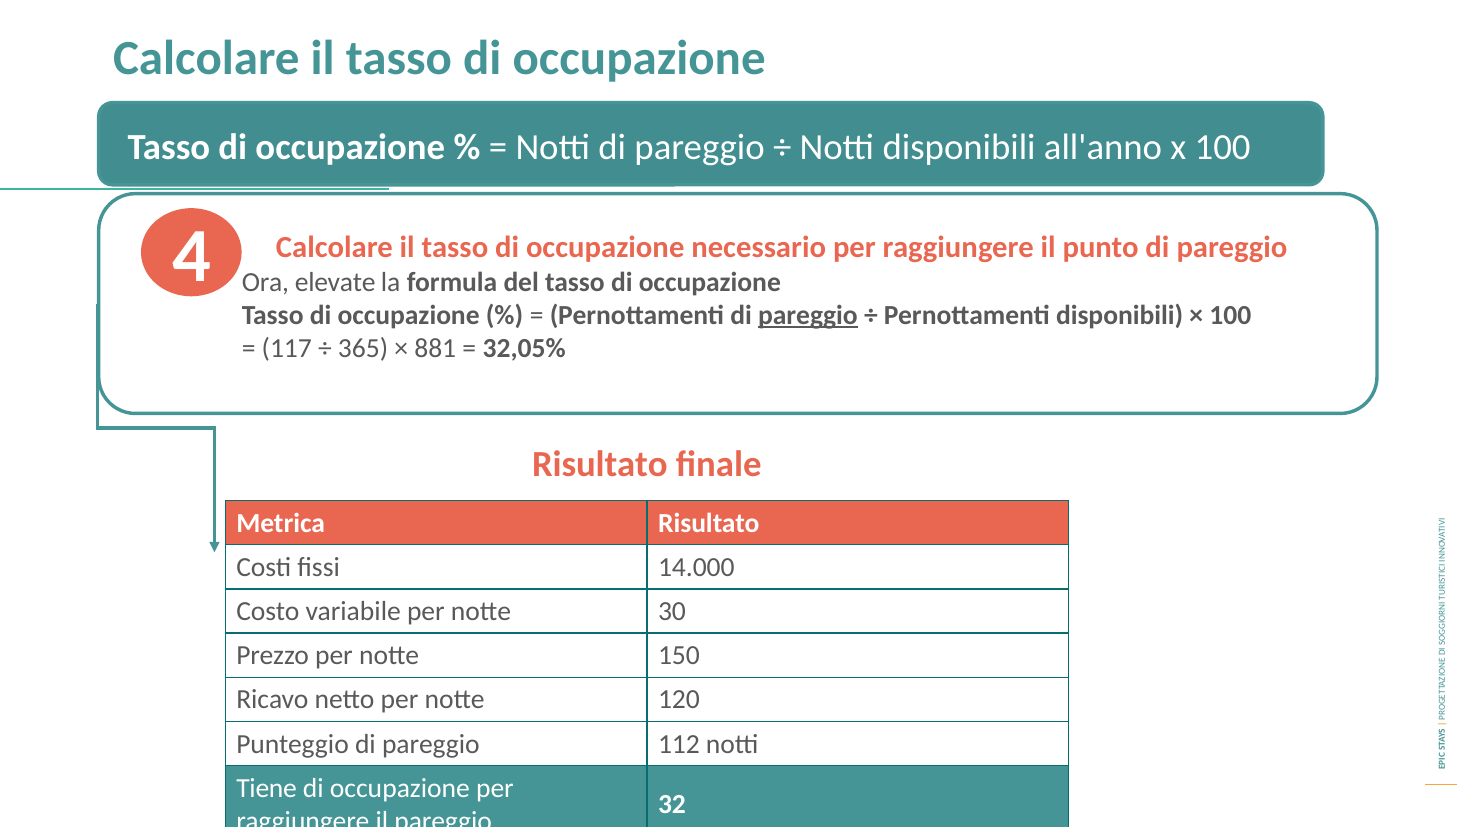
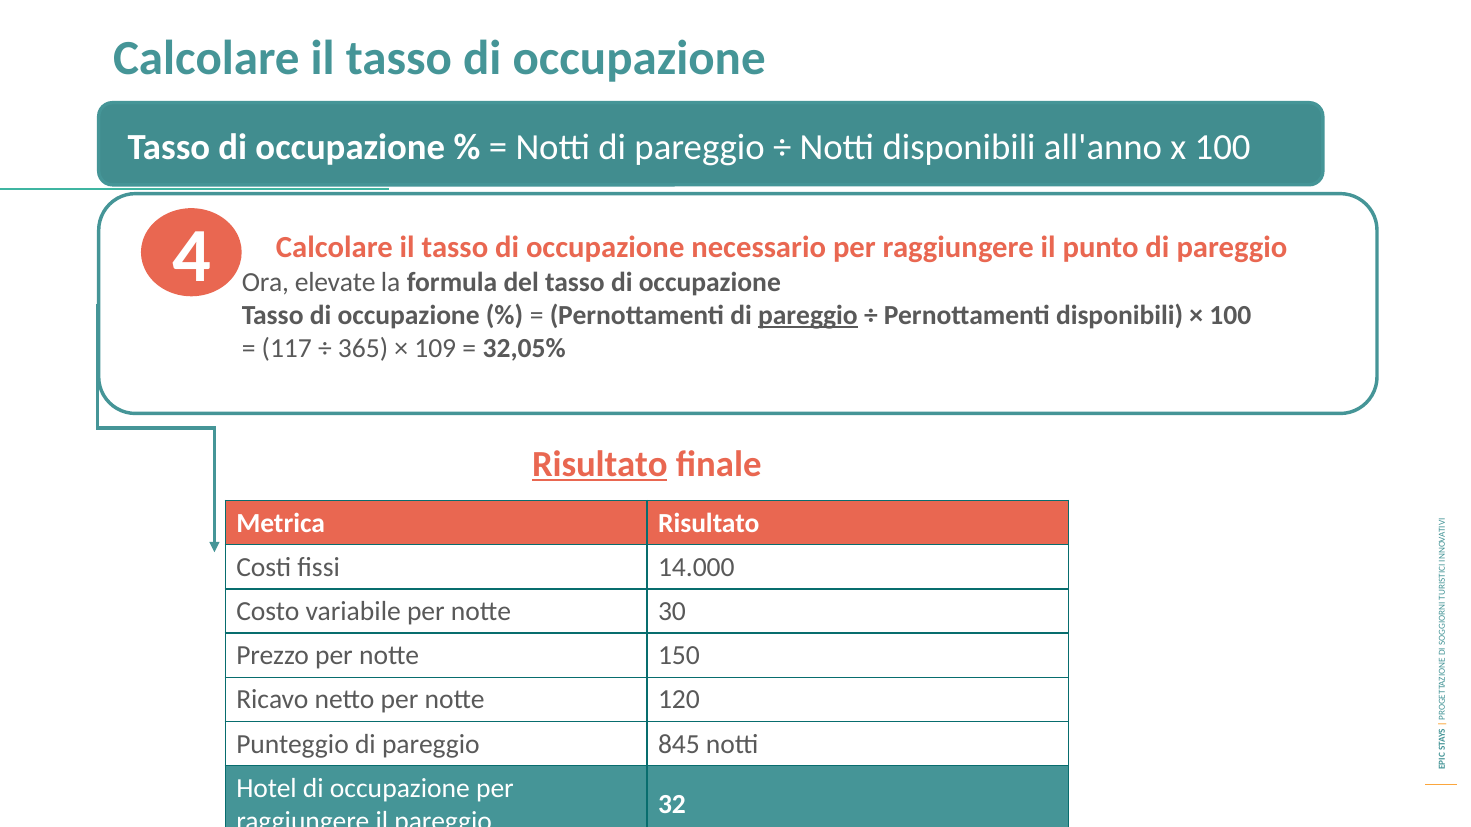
881: 881 -> 109 (435, 349)
Risultato underline: none -> present (600, 465)
112: 112 -> 845 (679, 744)
Tiene: Tiene -> Hotel (267, 789)
